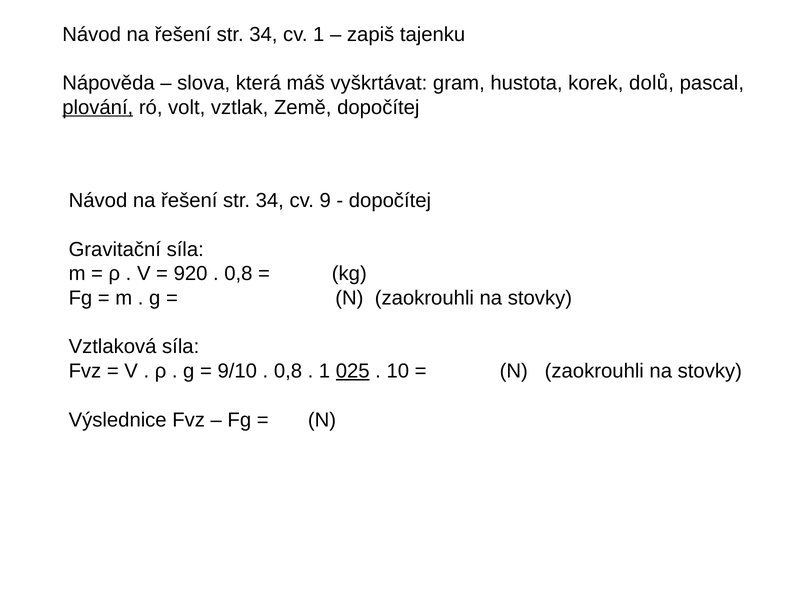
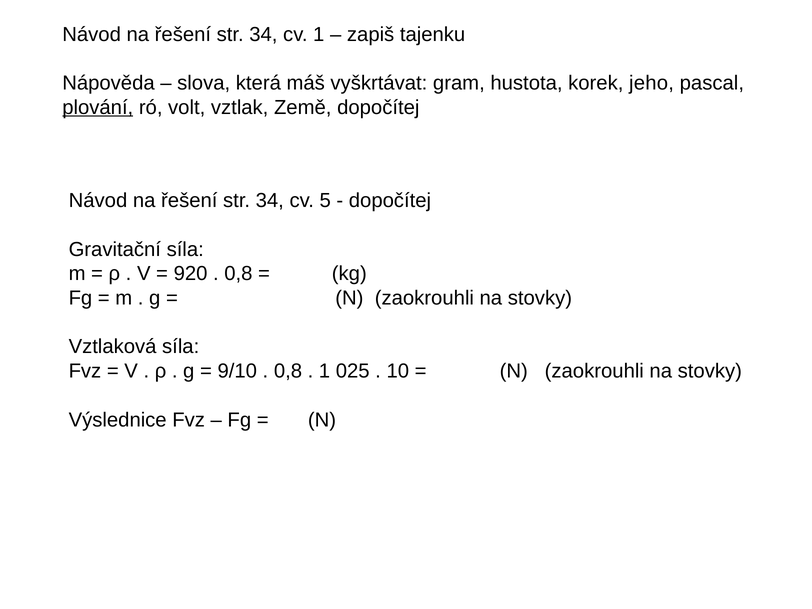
dolů: dolů -> jeho (652, 83)
9: 9 -> 5 (325, 201)
025 underline: present -> none (353, 371)
